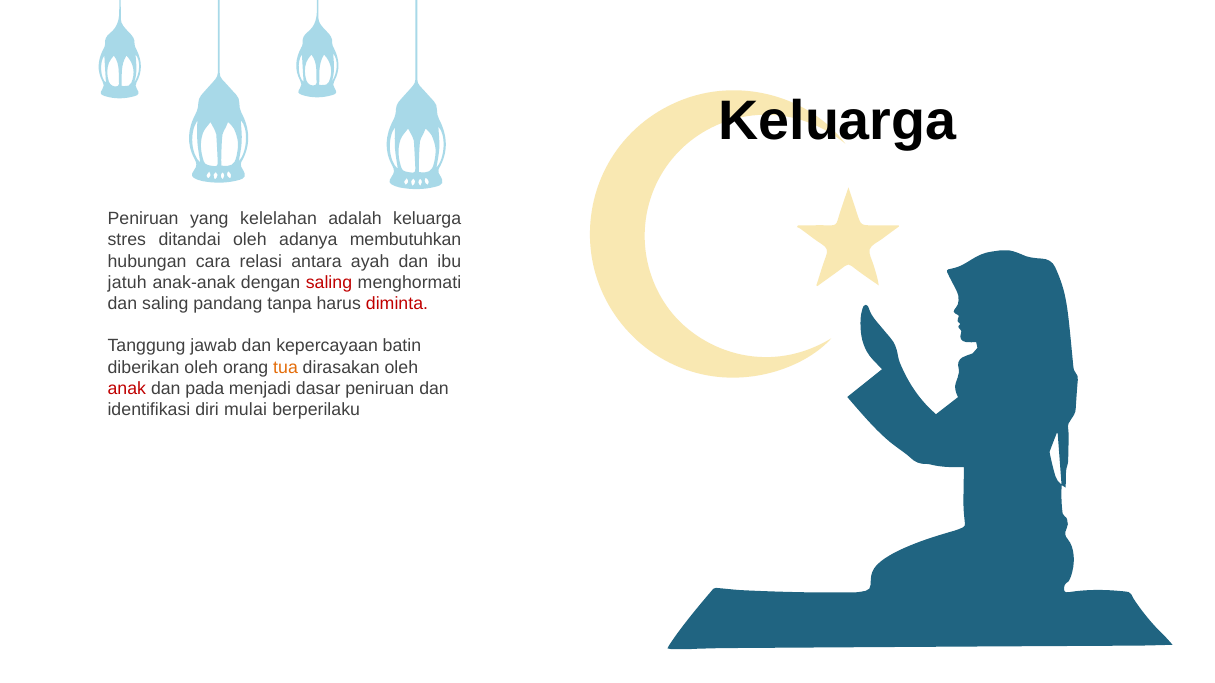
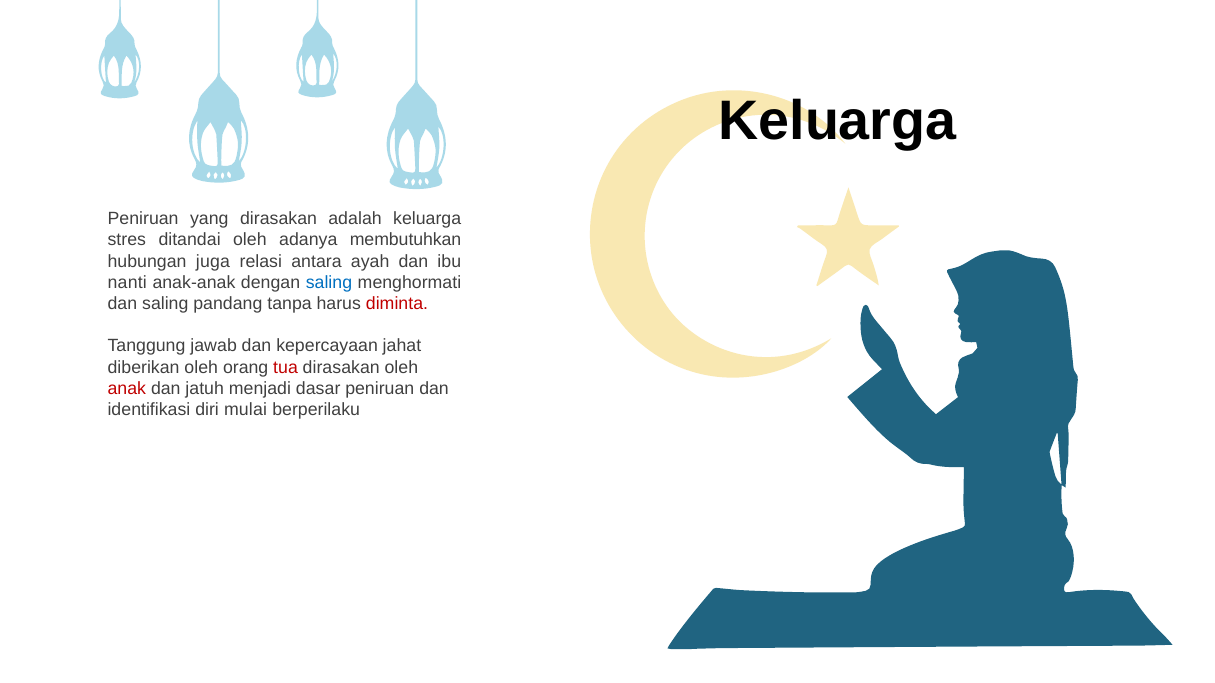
yang kelelahan: kelelahan -> dirasakan (279, 219)
cara: cara -> juga (213, 261)
jatuh: jatuh -> nanti (127, 283)
saling colour: red -> blue (329, 283)
batin: batin -> jahat (402, 346)
tua colour: orange -> red (286, 368)
pada: pada -> jatuh (205, 389)
